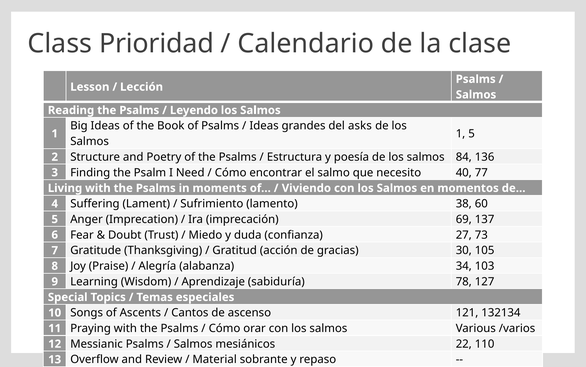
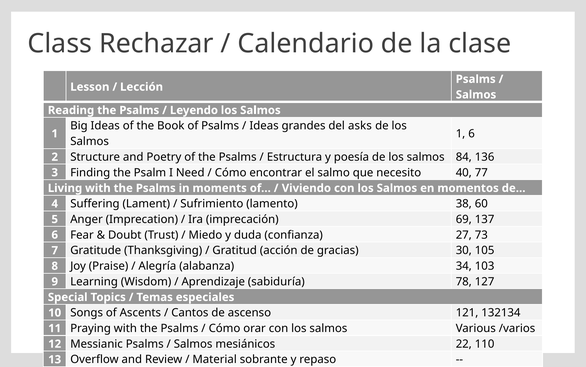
Prioridad: Prioridad -> Rechazar (156, 44)
1 5: 5 -> 6 (472, 133)
